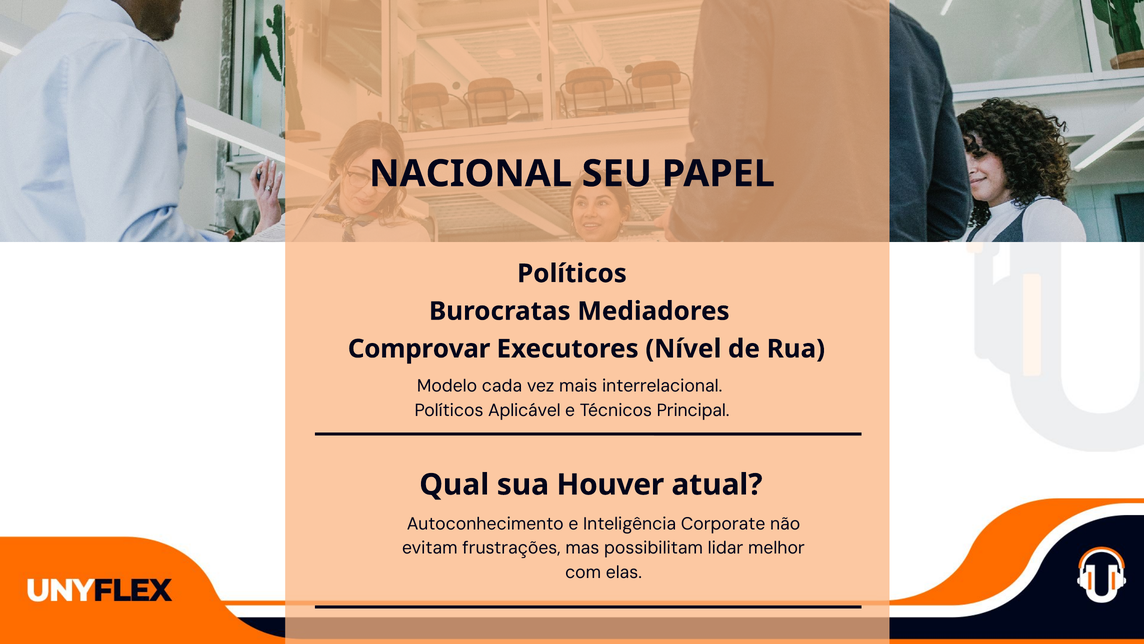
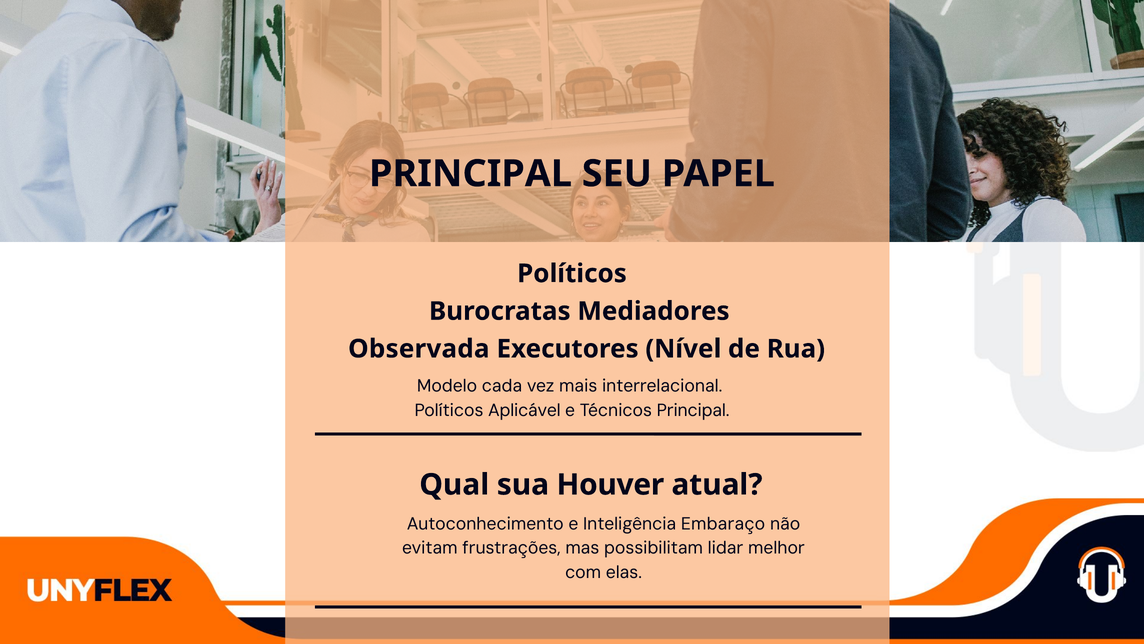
NACIONAL: NACIONAL -> PRINCIPAL (471, 174)
Comprovar: Comprovar -> Observada (419, 349)
Corporate: Corporate -> Embaraço (723, 523)
